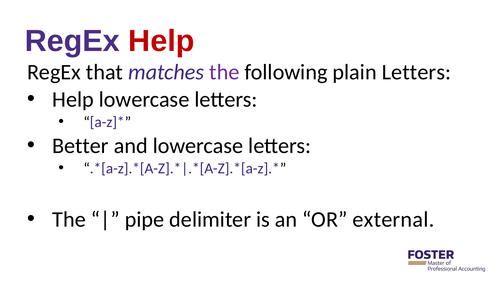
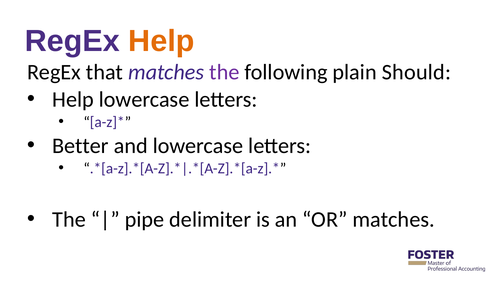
Help colour: red -> orange (161, 41)
plain Letters: Letters -> Should (416, 72)
OR external: external -> matches (394, 220)
